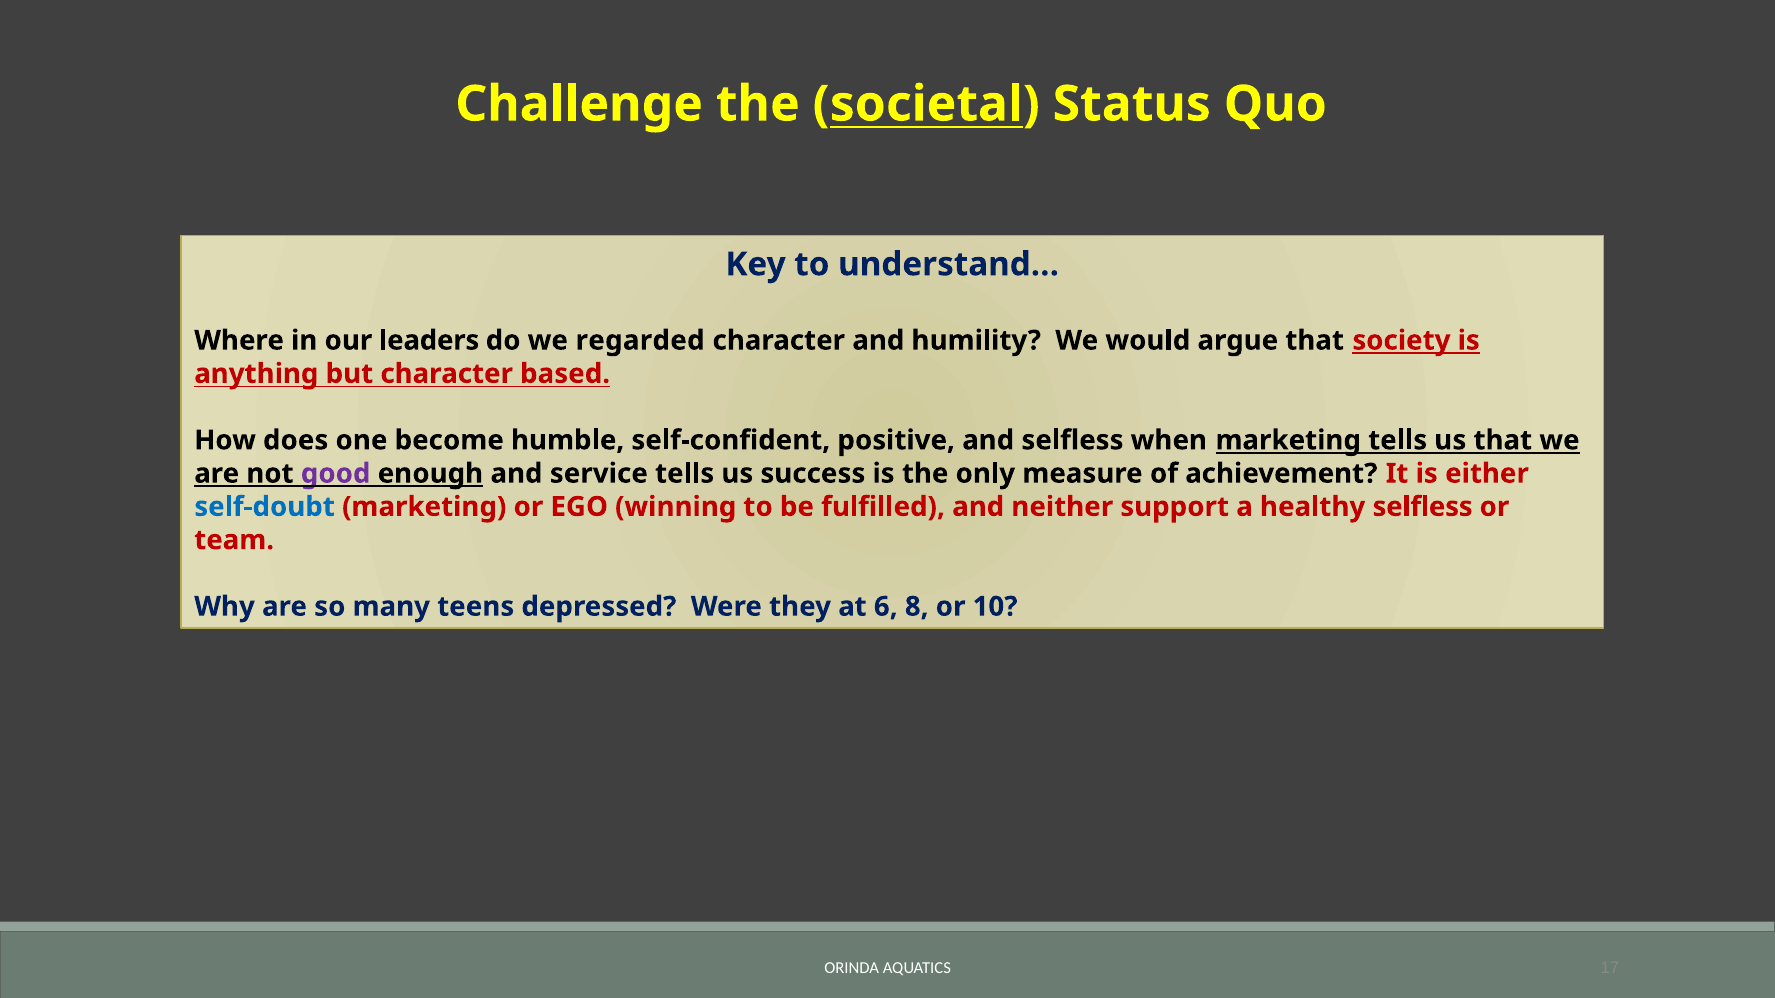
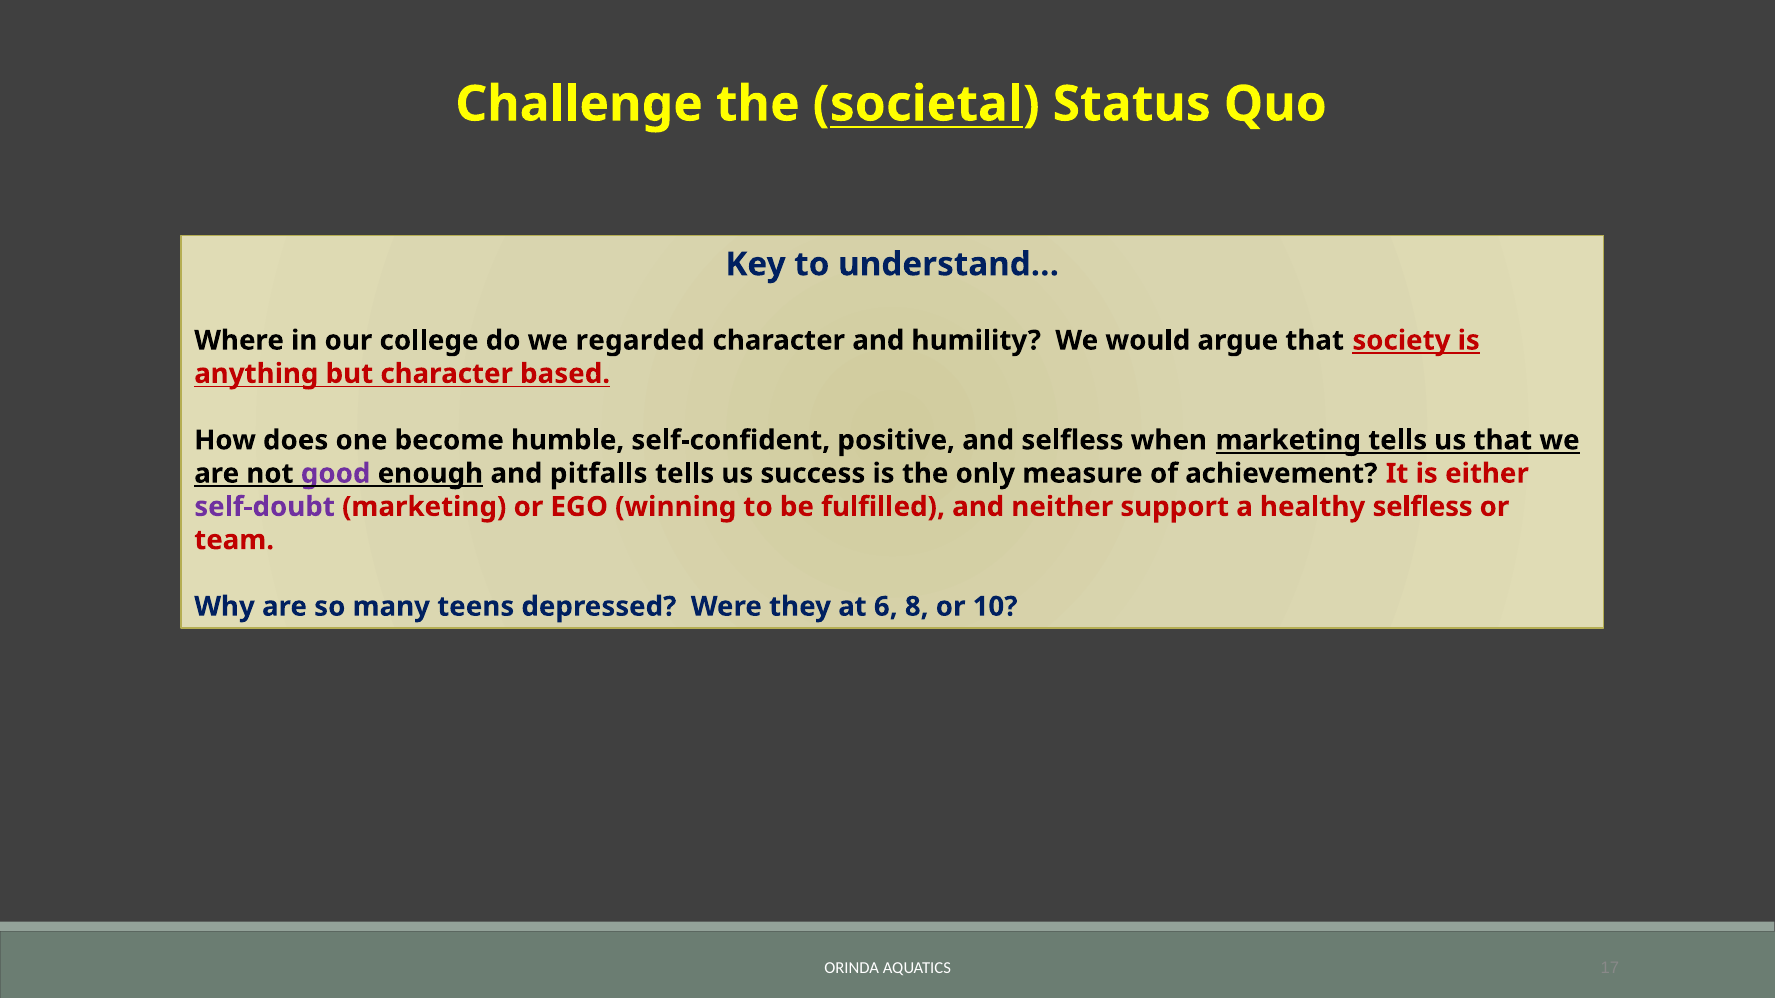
leaders: leaders -> college (429, 341)
service: service -> pitfalls (599, 474)
self-doubt colour: blue -> purple (265, 507)
